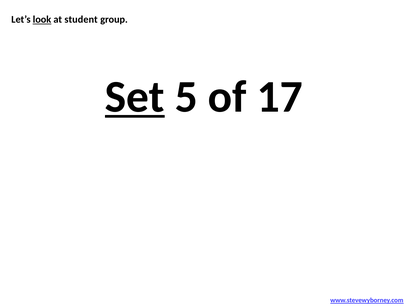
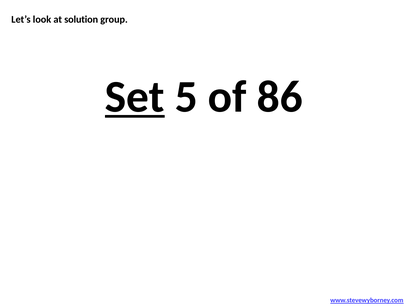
look underline: present -> none (42, 20)
student: student -> solution (81, 20)
17: 17 -> 86 (280, 97)
